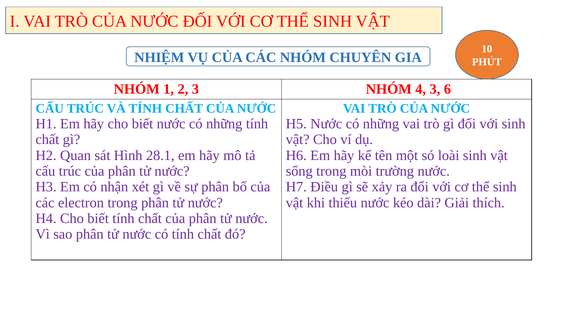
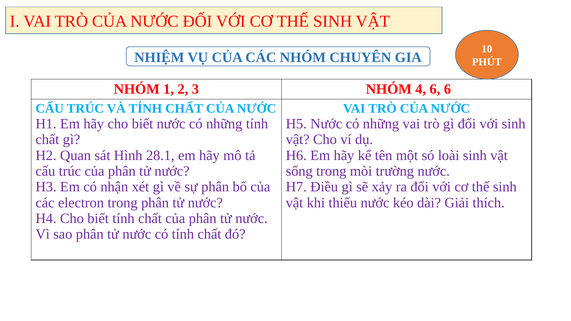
4 3: 3 -> 6 (435, 89)
